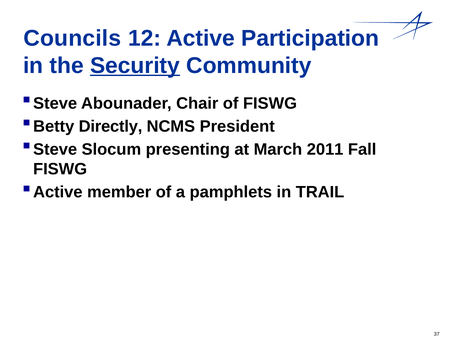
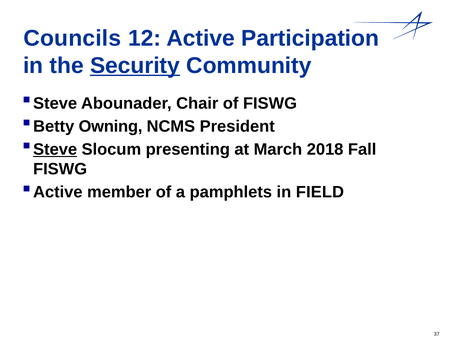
Directly: Directly -> Owning (111, 126)
Steve underline: none -> present (55, 149)
2011: 2011 -> 2018 (325, 149)
TRAIL: TRAIL -> FIELD (320, 192)
